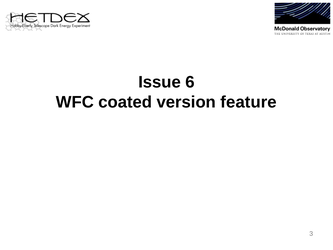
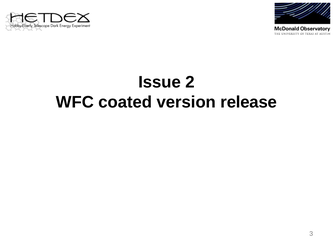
6: 6 -> 2 (190, 82)
feature: feature -> release (249, 102)
